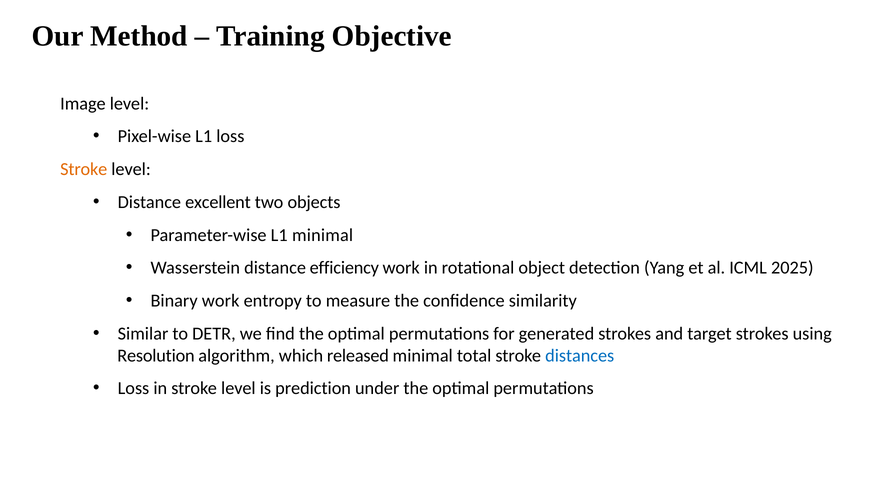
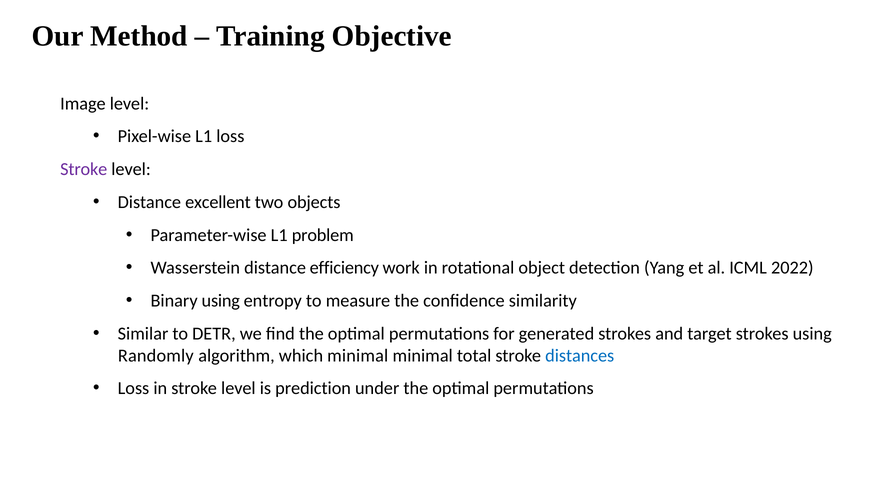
Stroke colour: orange -> purple (84, 169)
L1 minimal: minimal -> problem (323, 235)
2025: 2025 -> 2022 (792, 268)
Binary work: work -> using (221, 301)
Resolution: Resolution -> Randomly (156, 355)
which released: released -> minimal (358, 355)
